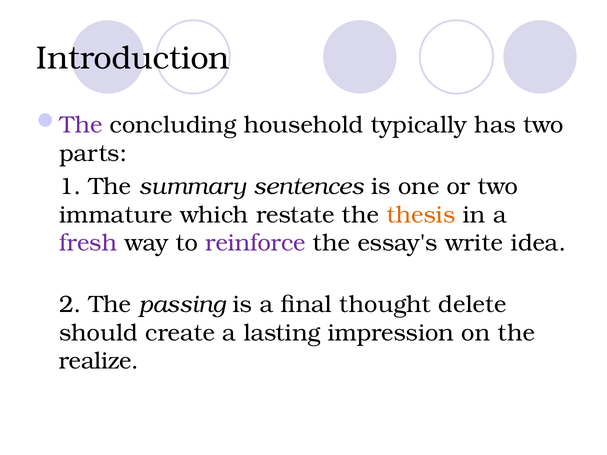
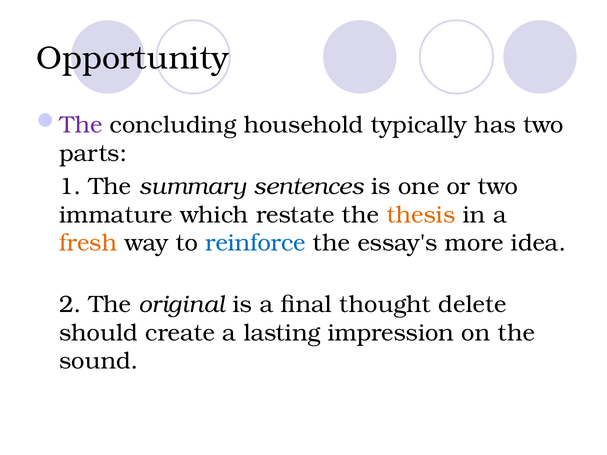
Introduction: Introduction -> Opportunity (133, 58)
fresh colour: purple -> orange (88, 243)
reinforce colour: purple -> blue (255, 243)
write: write -> more (474, 243)
passing: passing -> original (182, 305)
realize: realize -> sound (99, 361)
